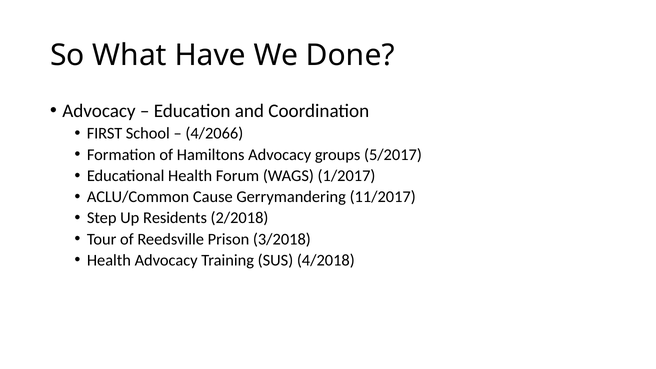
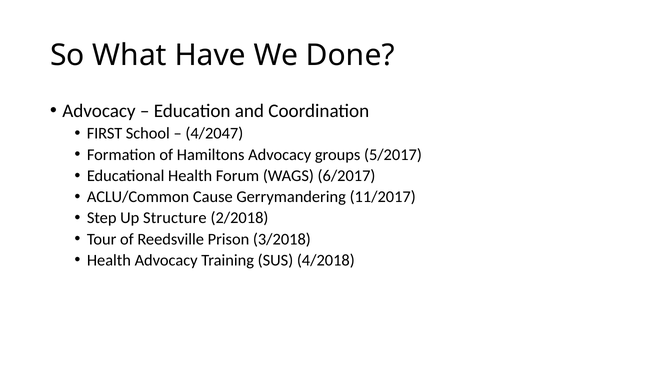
4/2066: 4/2066 -> 4/2047 (214, 134)
1/2017: 1/2017 -> 6/2017 (347, 176)
Residents: Residents -> Structure (175, 218)
